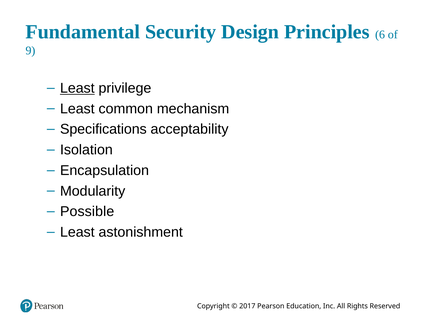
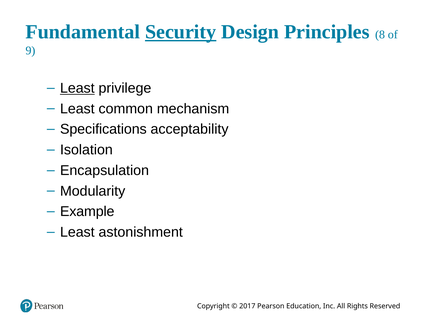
Security underline: none -> present (181, 32)
6: 6 -> 8 (380, 35)
Possible: Possible -> Example (87, 211)
